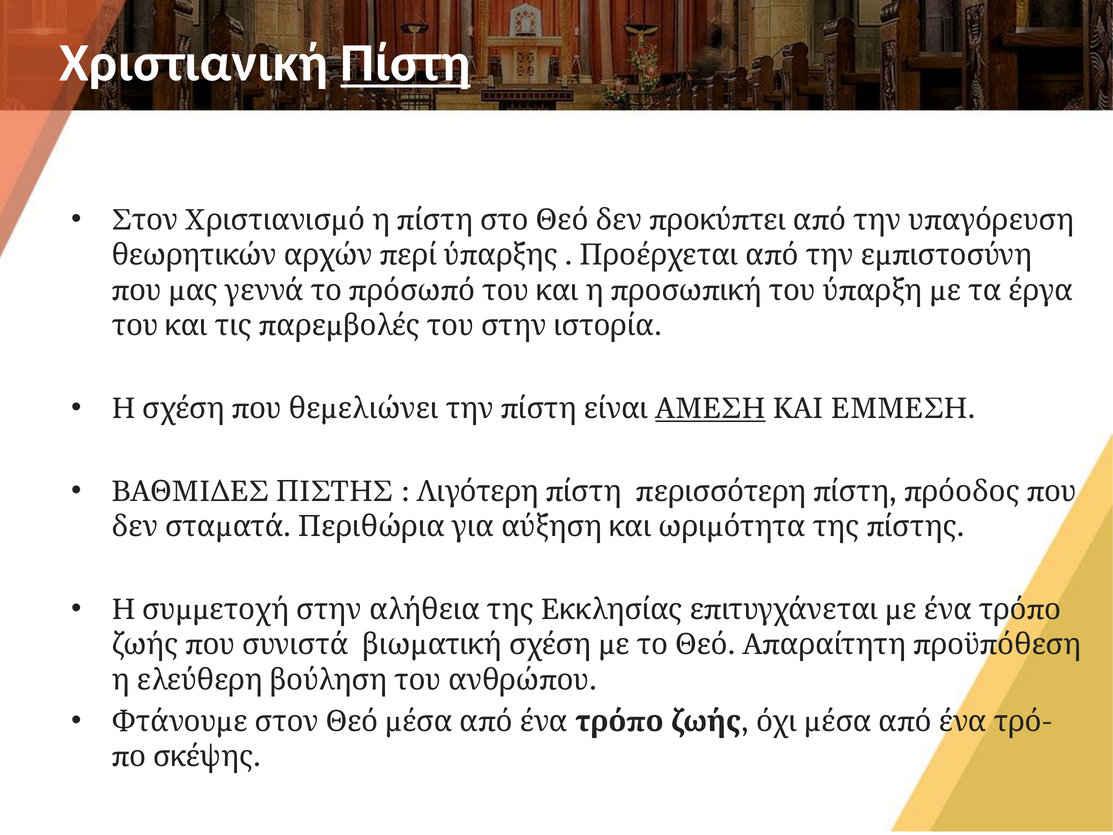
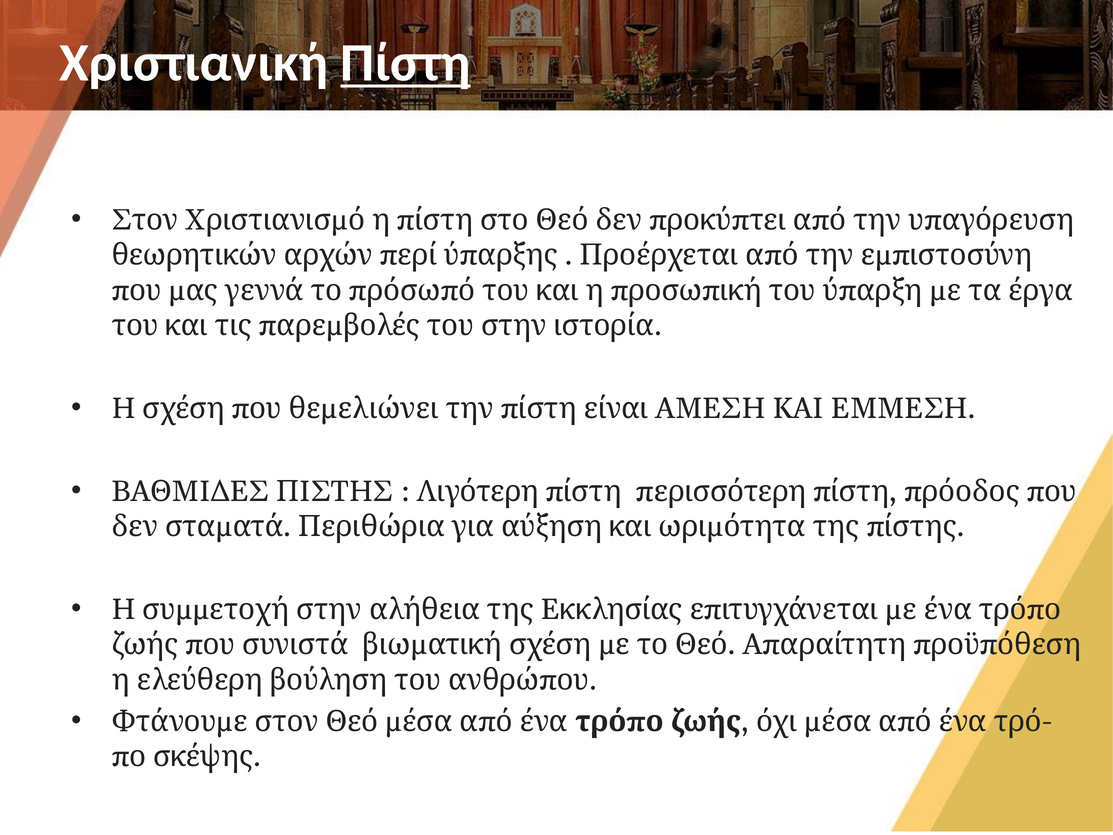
ΑΜΕΣΗ underline: present -> none (711, 408)
